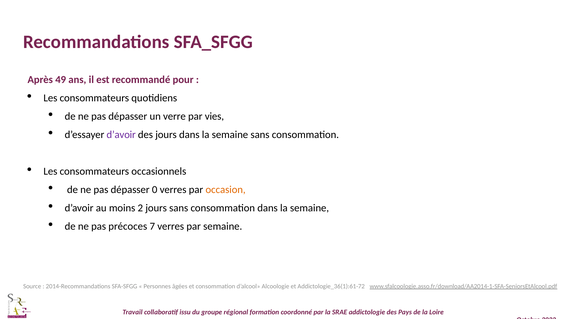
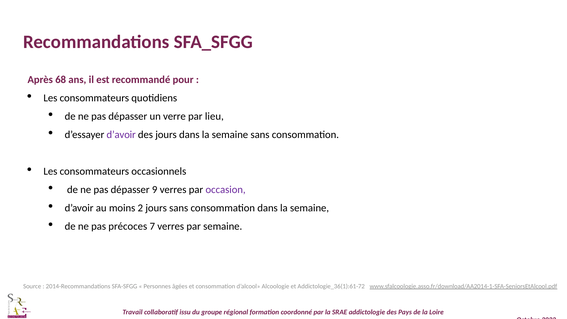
49: 49 -> 68 (61, 80)
vies: vies -> lieu (214, 116)
0: 0 -> 9 (155, 190)
occasion colour: orange -> purple (226, 190)
